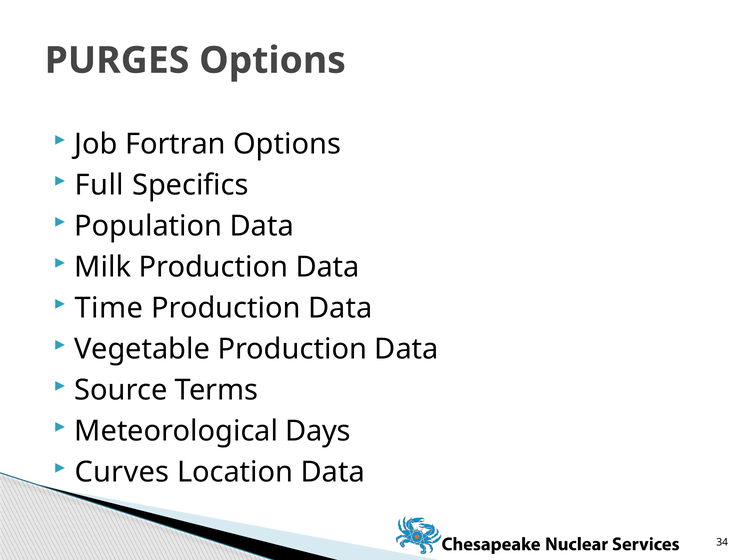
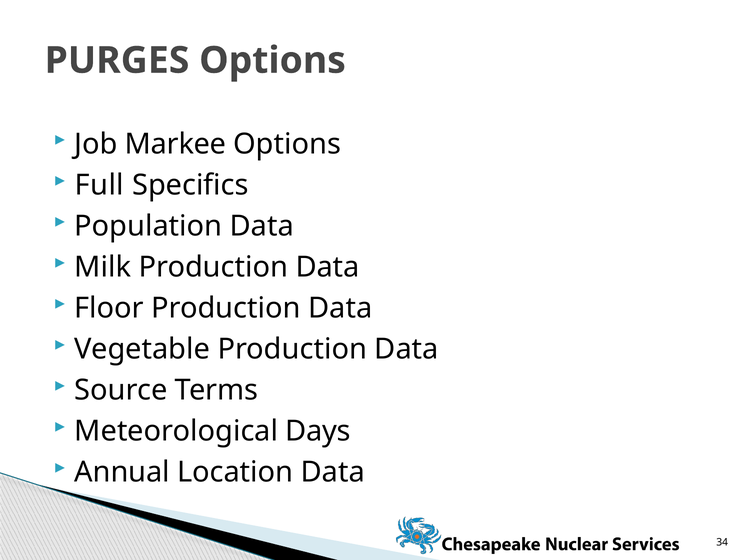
Fortran: Fortran -> Markee (176, 144)
Time: Time -> Floor (109, 308)
Curves: Curves -> Annual (122, 472)
